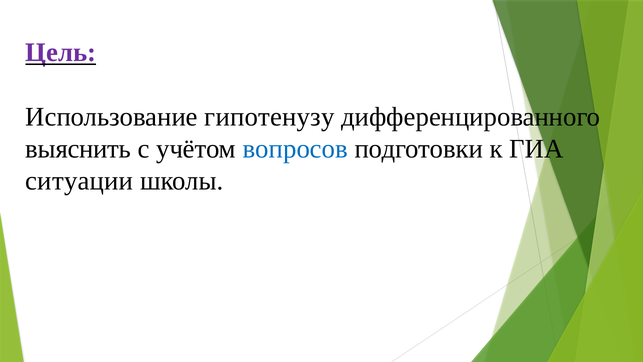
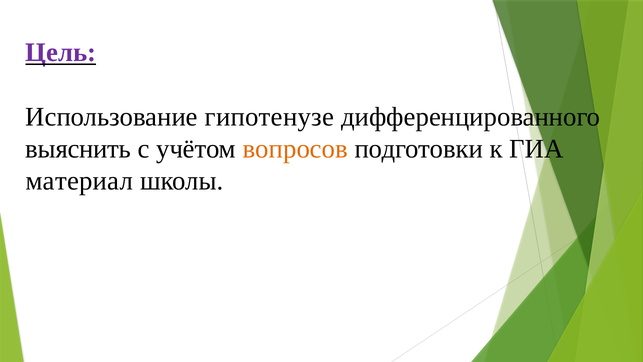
гипотенузу: гипотенузу -> гипотенузе (269, 117)
вопросов colour: blue -> orange (295, 149)
ситуации: ситуации -> материал (79, 181)
